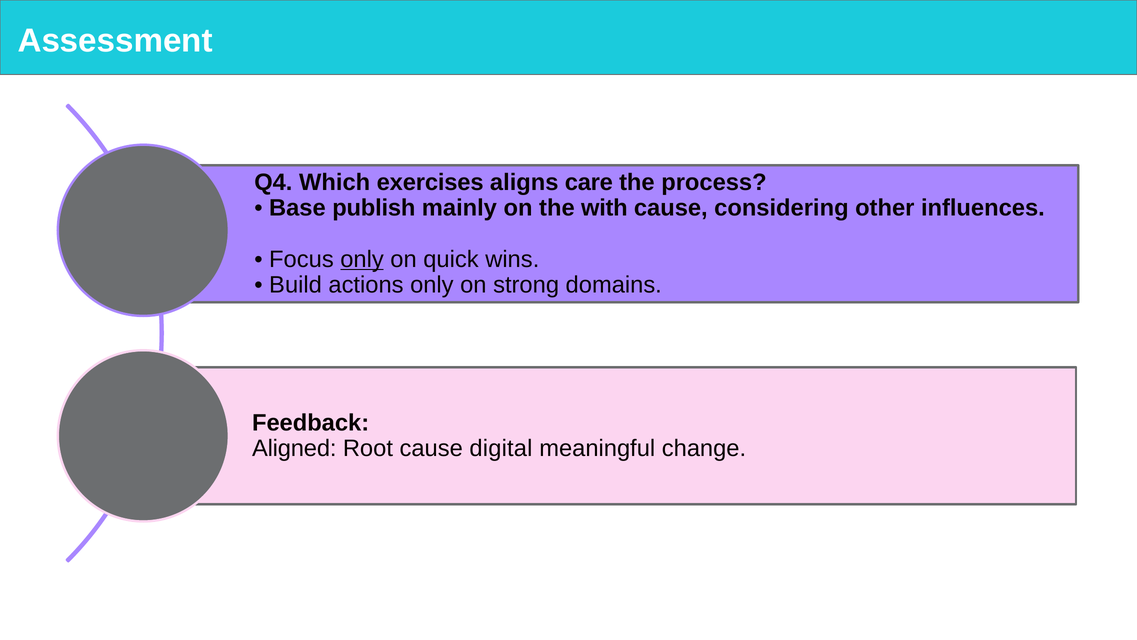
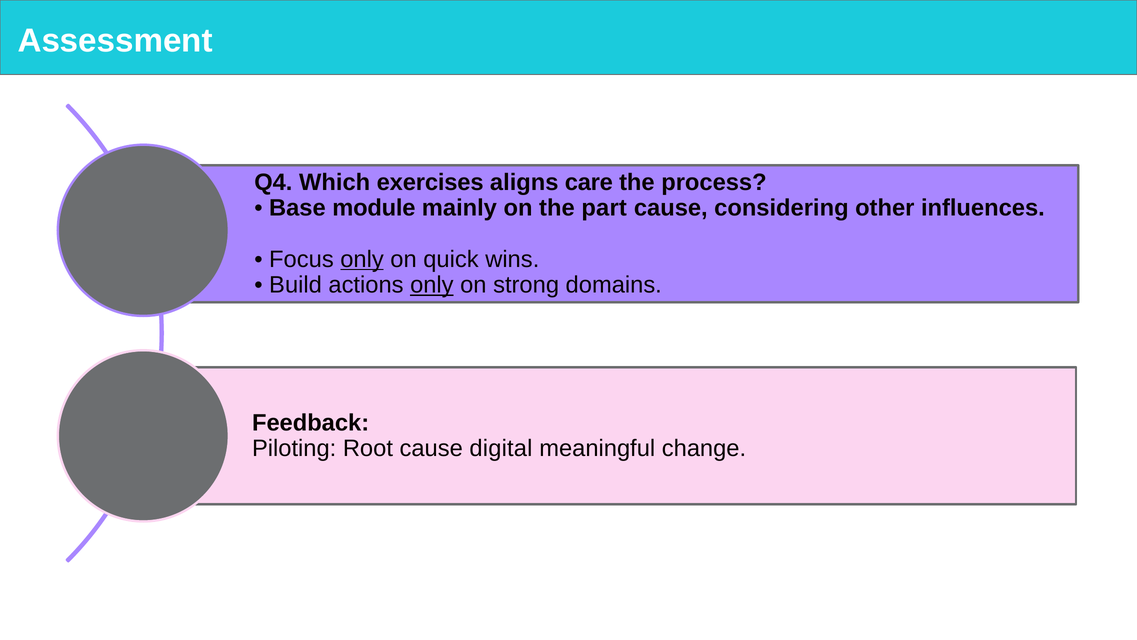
publish: publish -> module (374, 208)
with: with -> part (604, 208)
only underline: none -> present (432, 285)
Aligned: Aligned -> Piloting (294, 448)
